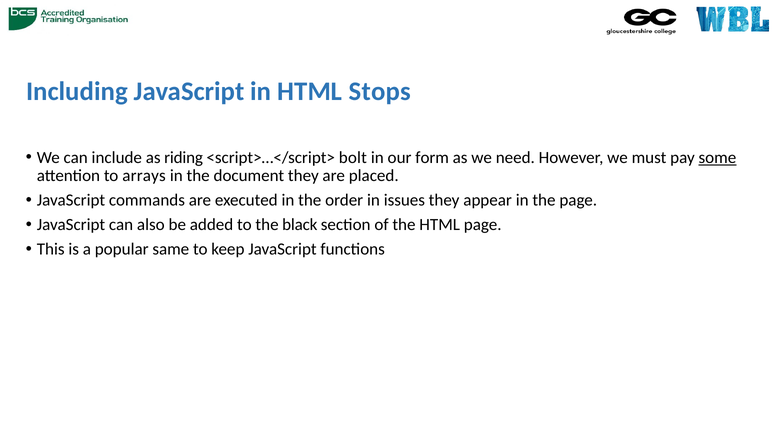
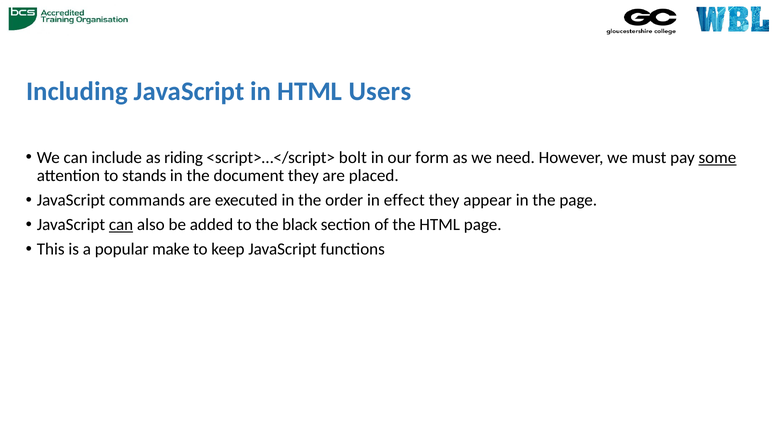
Stops: Stops -> Users (380, 91)
arrays: arrays -> stands (144, 176)
issues: issues -> effect (404, 200)
can underline: none -> present (121, 225)
same: same -> make (171, 249)
